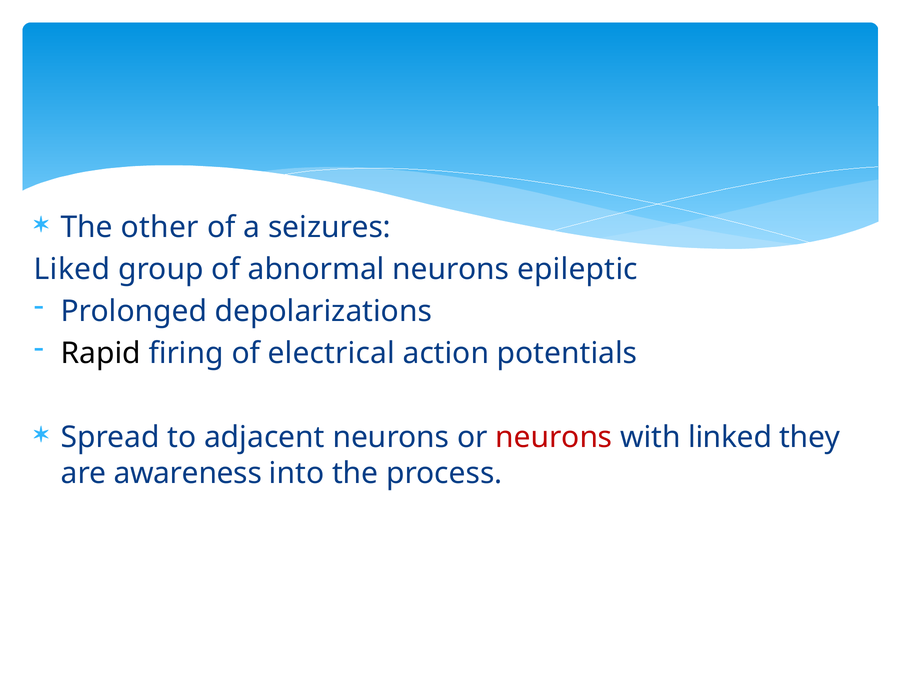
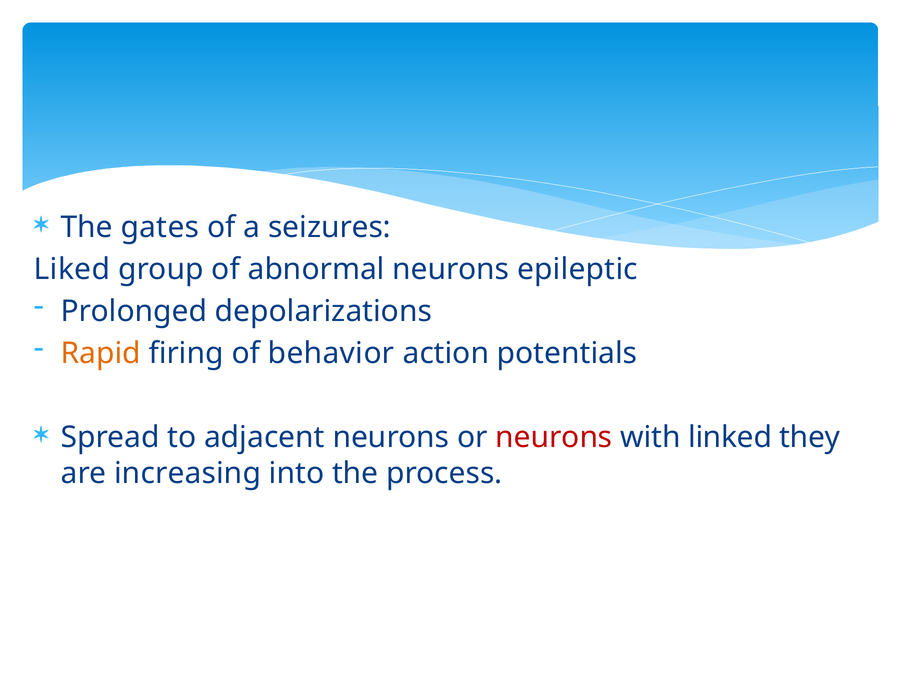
other: other -> gates (160, 227)
Rapid colour: black -> orange (101, 353)
electrical: electrical -> behavior (331, 353)
awareness: awareness -> increasing (188, 473)
